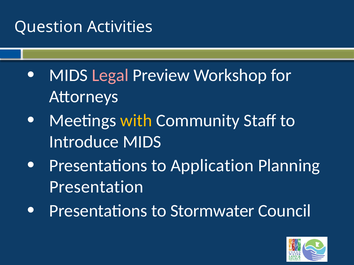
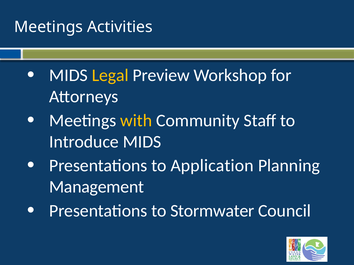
Question: Question -> Meetings (49, 27)
Legal colour: pink -> yellow (110, 76)
Presentation: Presentation -> Management (97, 187)
